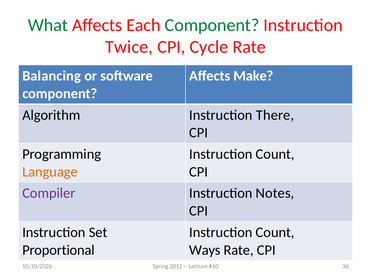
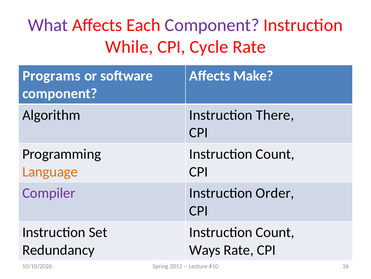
What colour: green -> purple (48, 25)
Component colour: green -> purple (212, 25)
Twice: Twice -> While (129, 47)
Balancing: Balancing -> Programs (52, 76)
Notes: Notes -> Order (275, 193)
Proportional: Proportional -> Redundancy (58, 249)
